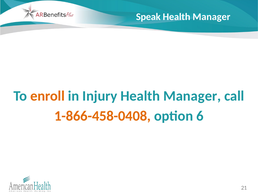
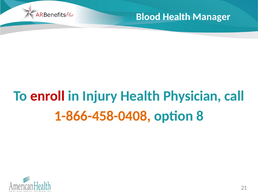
Speak: Speak -> Blood (148, 17)
enroll colour: orange -> red (48, 96)
Manager: Manager -> Physician (192, 96)
6: 6 -> 8 (200, 116)
